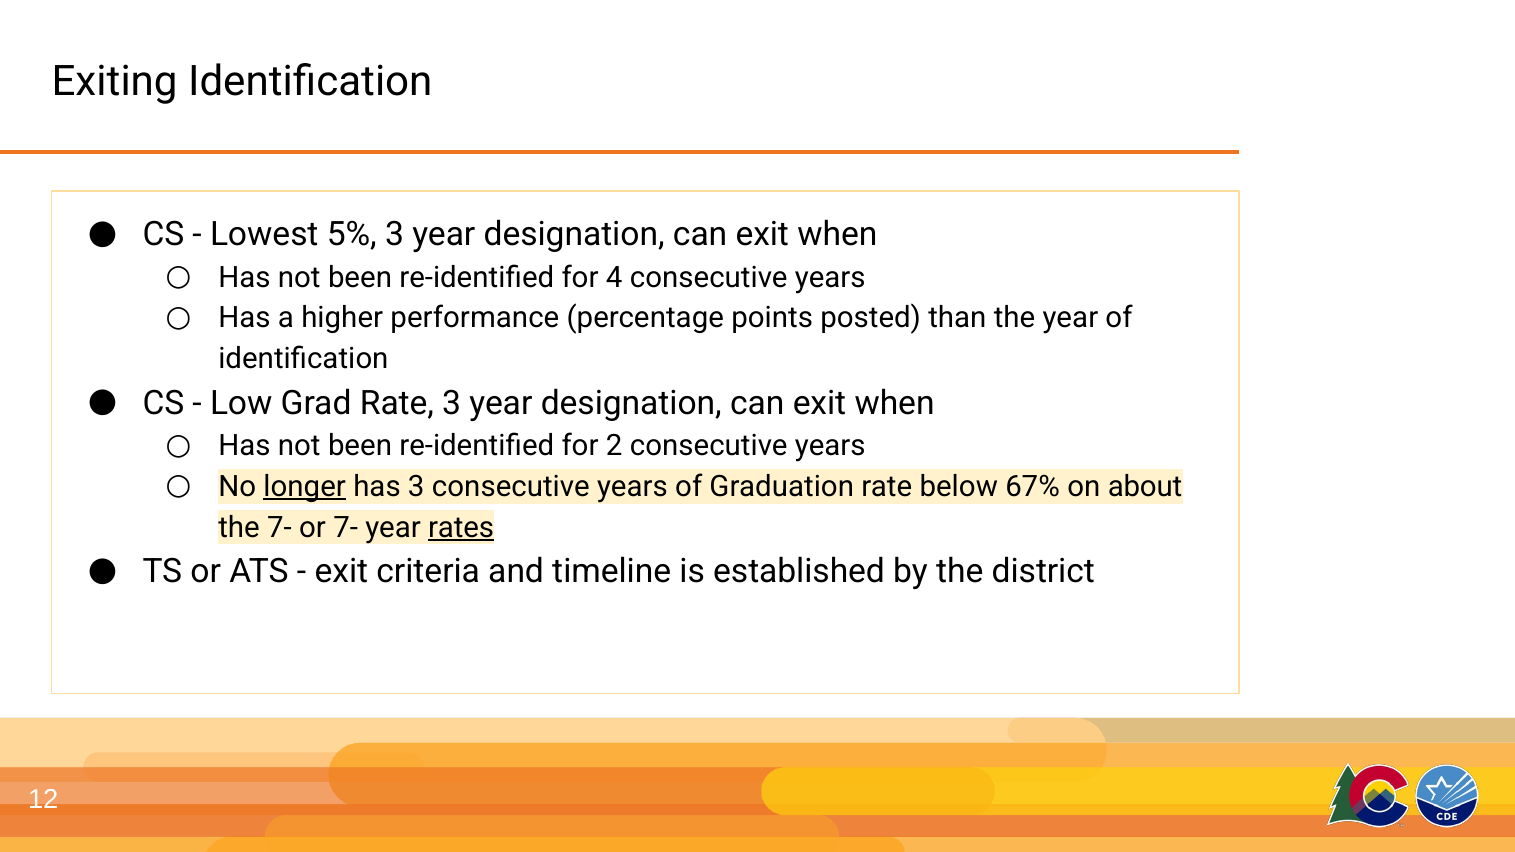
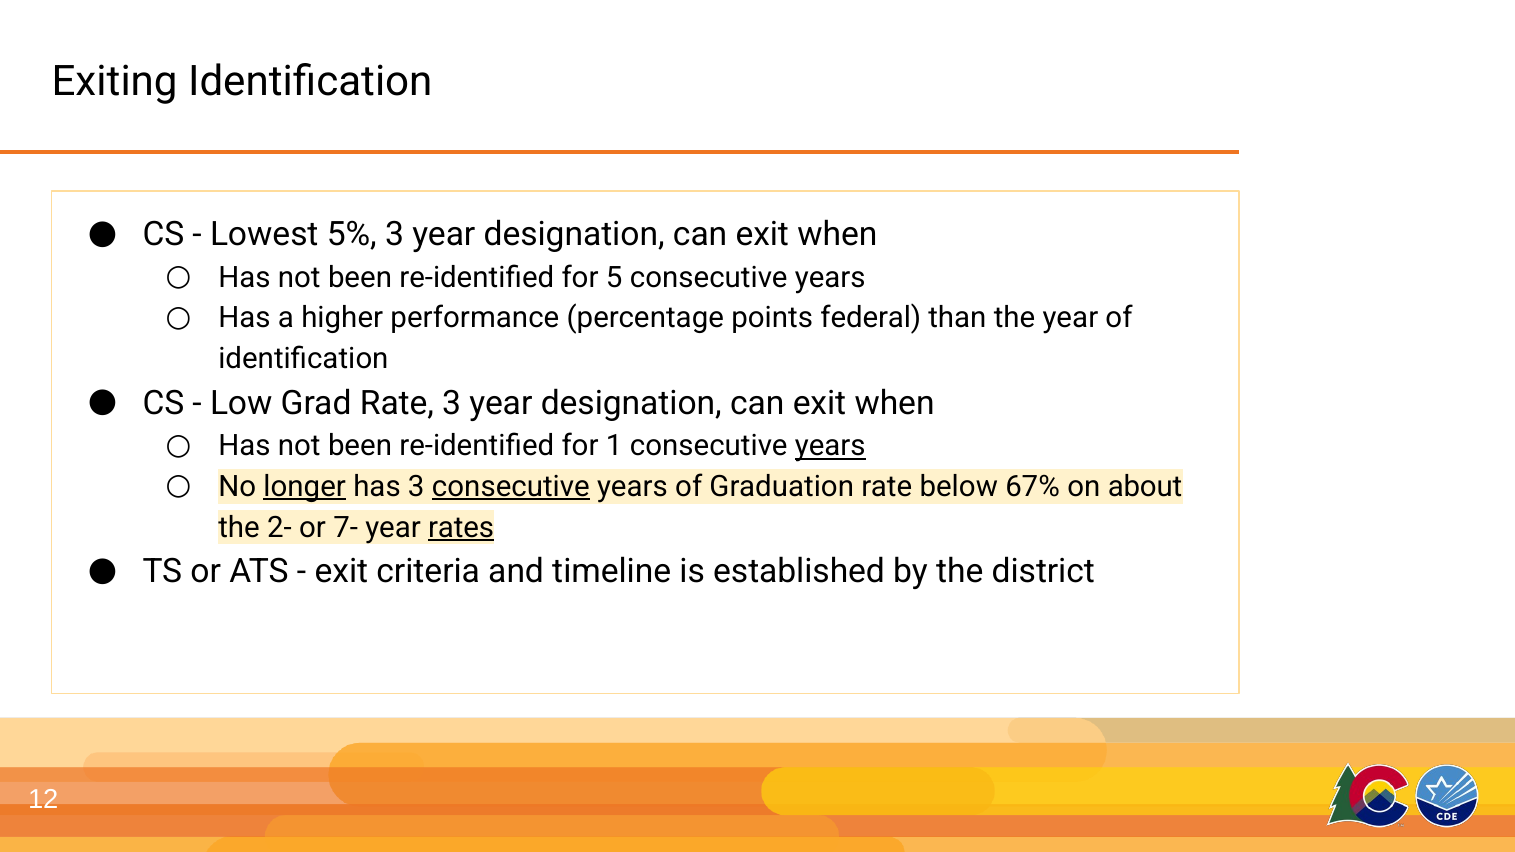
4: 4 -> 5 (614, 278)
posted: posted -> federal (871, 318)
2: 2 -> 1 (614, 446)
years underline: none -> present (830, 446)
consecutive underline: none -> present (511, 487)
the 7-: 7- -> 2- (279, 528)
